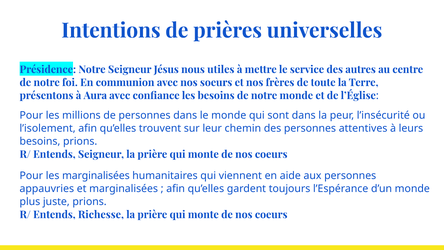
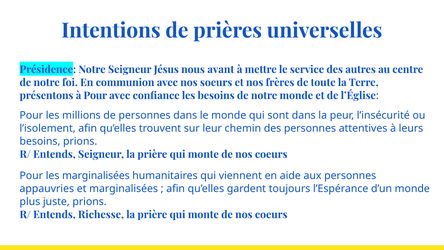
utiles: utiles -> avant (221, 69)
à Aura: Aura -> Pour (95, 96)
